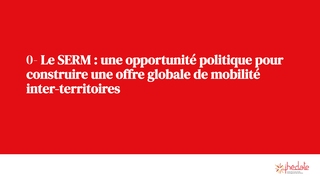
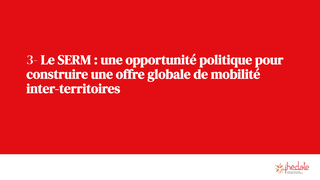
0-: 0- -> 3- (32, 60)
